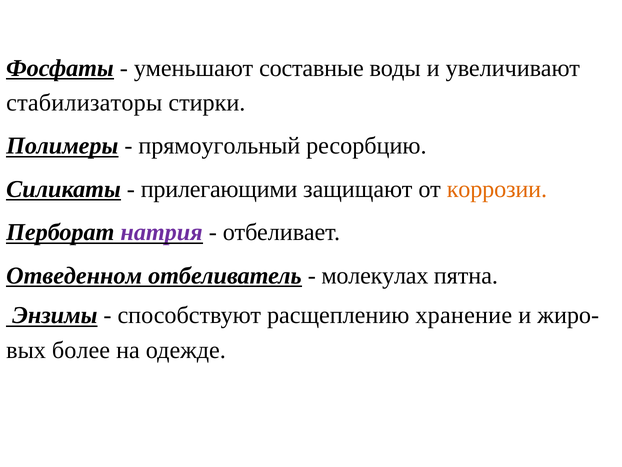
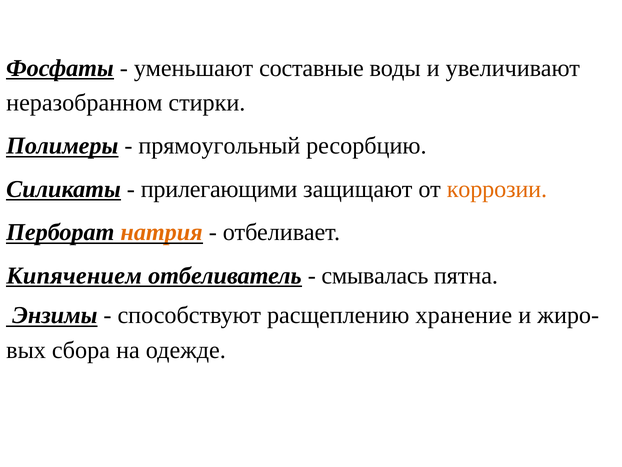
стабилизаторы: стабилизаторы -> неразобранном (84, 103)
натрия colour: purple -> orange (162, 232)
Отведенном: Отведенном -> Кипячением (74, 275)
молекулах: молекулах -> смывалась (375, 275)
более: более -> сбора (81, 350)
